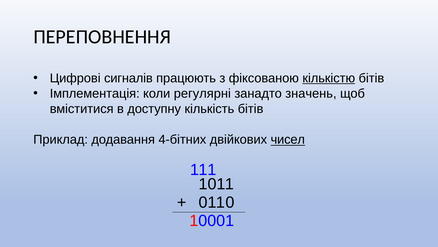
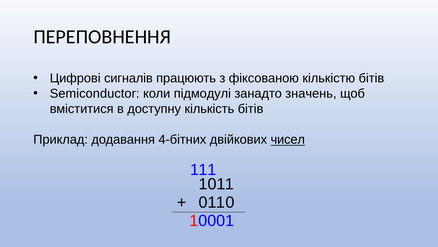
кількістю underline: present -> none (329, 78)
Імплементація: Імплементація -> Semiconductor (95, 93)
регулярні: регулярні -> підмодулі (202, 93)
